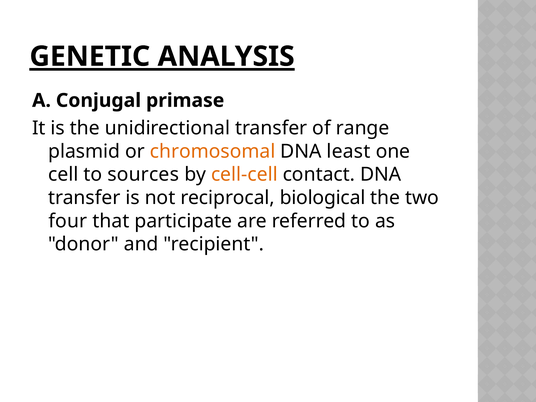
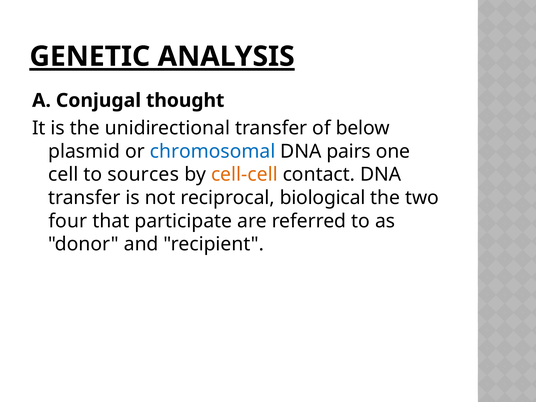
primase: primase -> thought (185, 100)
range: range -> below (363, 128)
chromosomal colour: orange -> blue (213, 151)
least: least -> pairs (349, 151)
